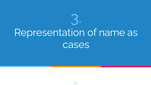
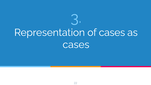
of name: name -> cases (112, 33)
